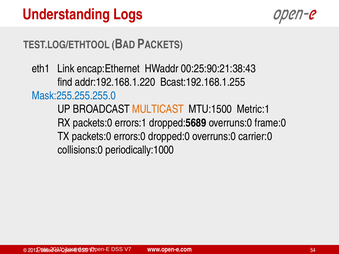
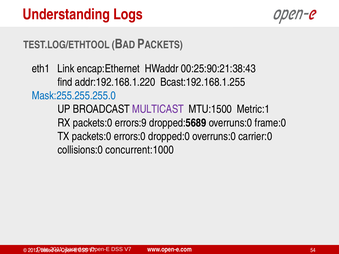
MULTICAST colour: orange -> purple (158, 109)
errors:1: errors:1 -> errors:9 (131, 123)
periodically:1000: periodically:1000 -> concurrent:1000 (140, 150)
